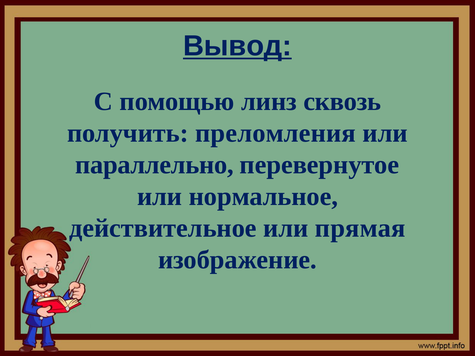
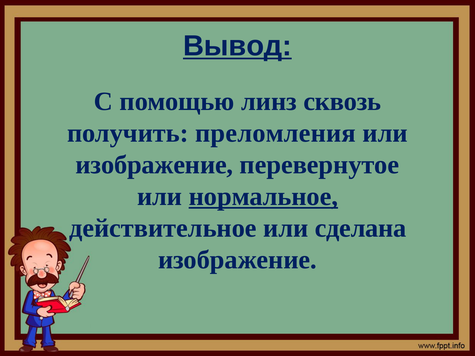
параллельно: параллельно -> изображение (154, 165)
нормальное underline: none -> present (263, 197)
прямая: прямая -> сделана (361, 228)
